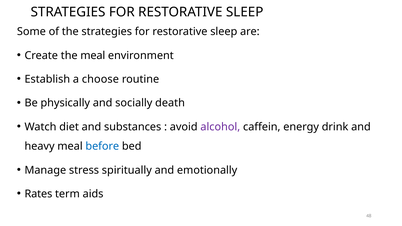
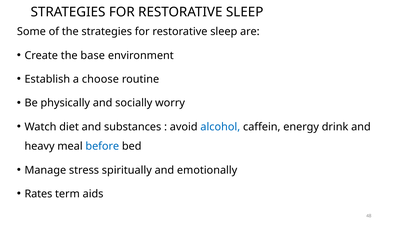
the meal: meal -> base (93, 56)
death: death -> worry (170, 103)
alcohol colour: purple -> blue (220, 127)
